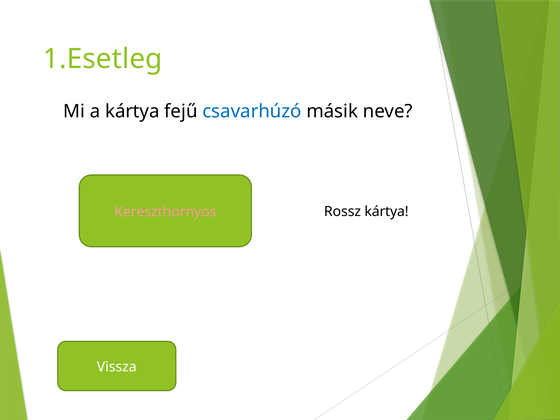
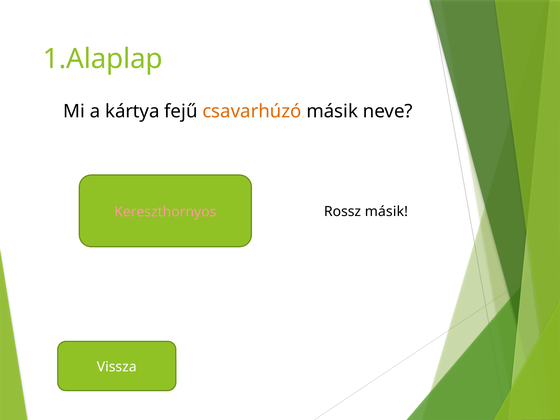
1.Esetleg: 1.Esetleg -> 1.Alaplap (103, 59)
csavarhúzó colour: blue -> orange (252, 112)
Rossz kártya: kártya -> másik (386, 212)
